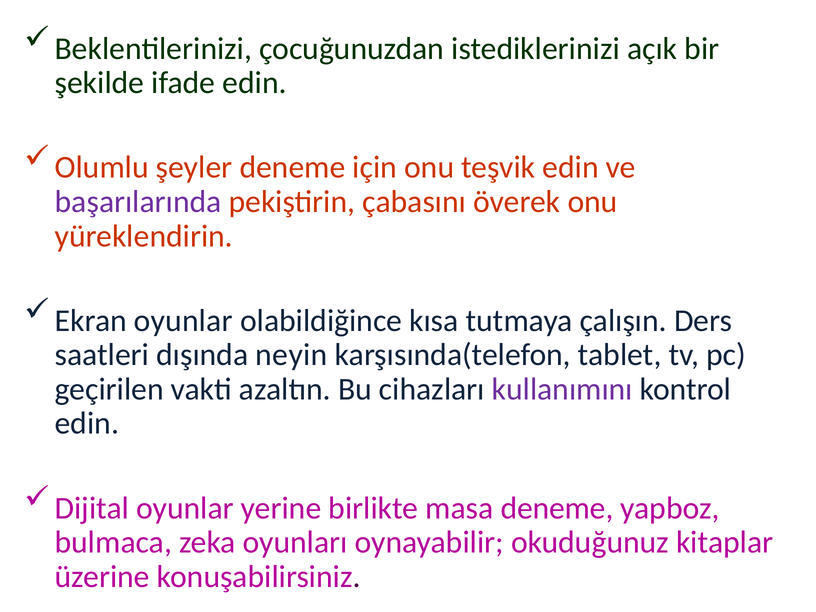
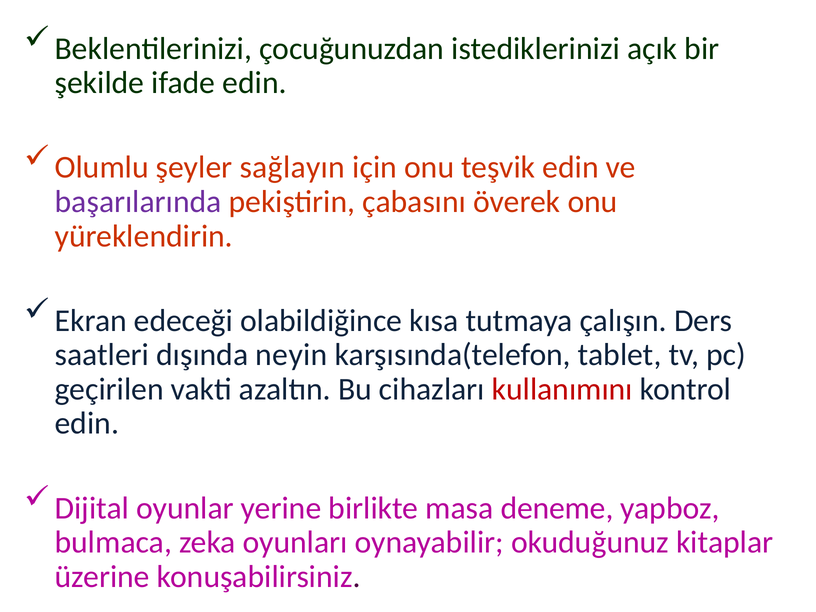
şeyler deneme: deneme -> sağlayın (292, 167)
Ekran oyunlar: oyunlar -> edeceği (183, 321)
kullanımını colour: purple -> red (562, 389)
